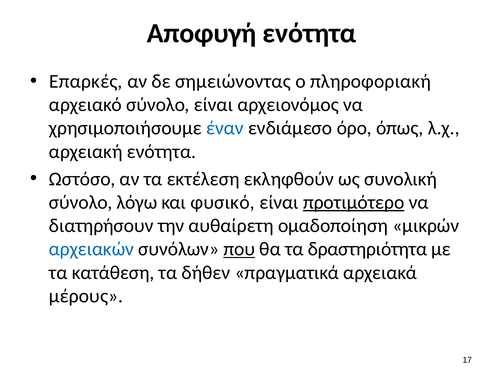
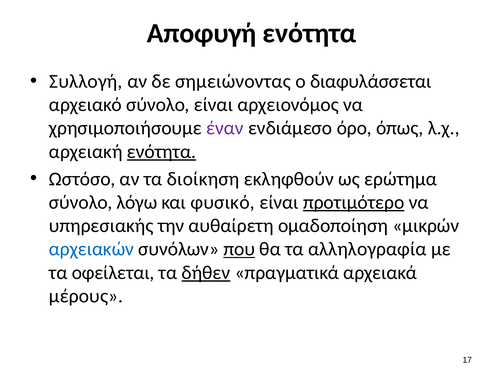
Επαρκές: Επαρκές -> Συλλογή (86, 81)
πληροφοριακή: πληροφοριακή -> διαφυλάσσεται (371, 81)
έναν colour: blue -> purple (225, 128)
ενότητα underline: none -> present (162, 151)
εκτέλεση: εκτέλεση -> διοίκηση (203, 179)
συνολική: συνολική -> ερώτημα (401, 179)
διατηρήσουν: διατηρήσουν -> υπηρεσιακής (101, 225)
δραστηριότητα: δραστηριότητα -> αλληλογραφία (367, 249)
κατάθεση: κατάθεση -> οφείλεται (113, 272)
δήθεν underline: none -> present (206, 272)
